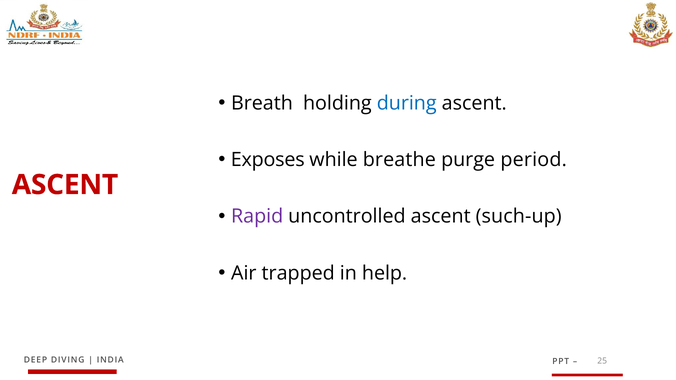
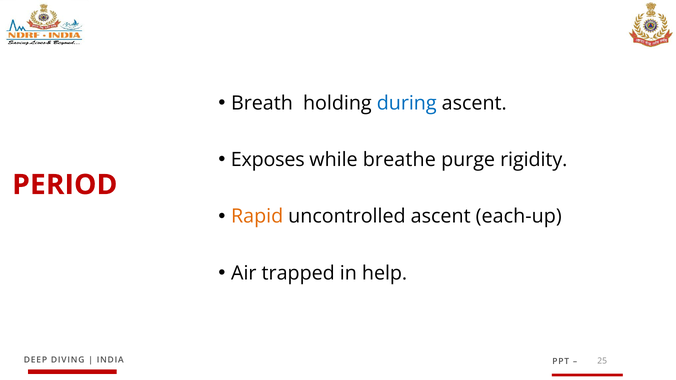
period: period -> rigidity (534, 160)
ASCENT: ASCENT -> PERIOD (65, 185)
Rapid colour: purple -> orange (257, 217)
such-up: such-up -> each-up (519, 217)
